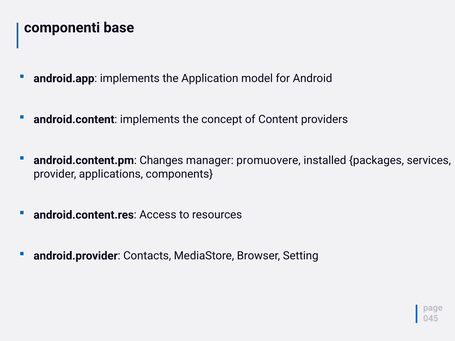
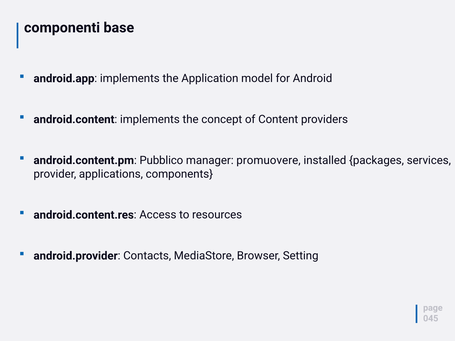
Changes: Changes -> Pubblico (161, 160)
